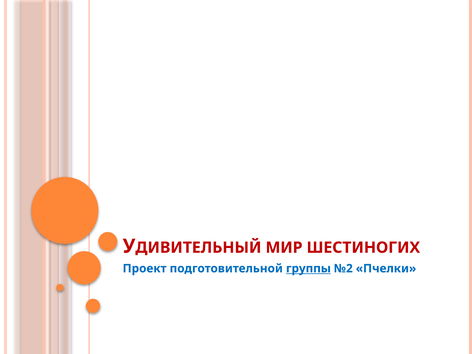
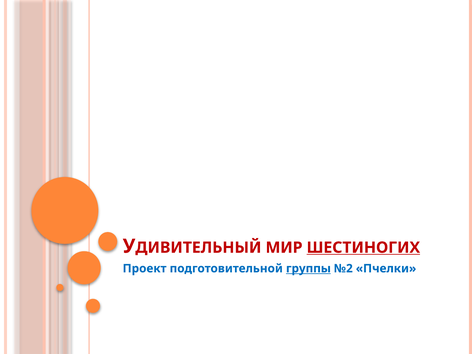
ШЕСТИНОГИХ underline: none -> present (363, 248)
